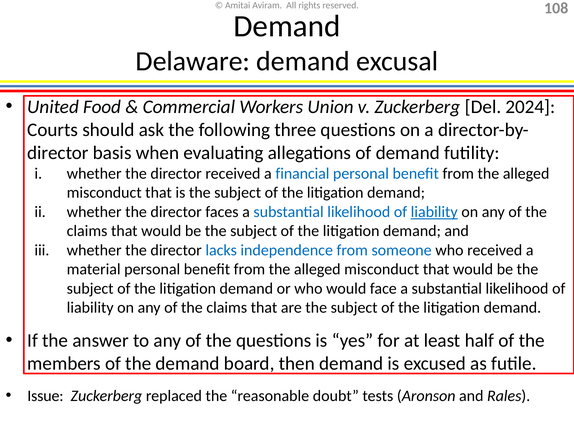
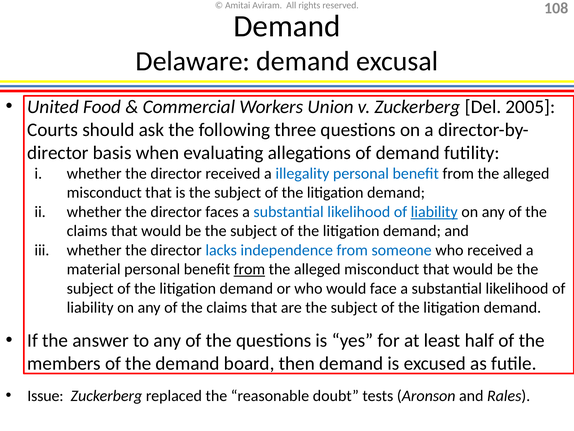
2024: 2024 -> 2005 (530, 107)
financial: financial -> illegality (302, 173)
from underline: none -> present (249, 269)
